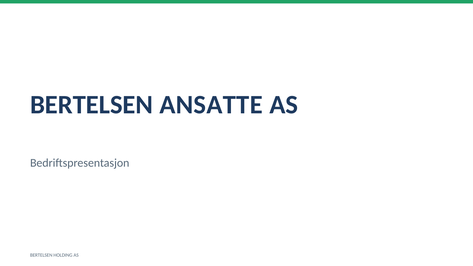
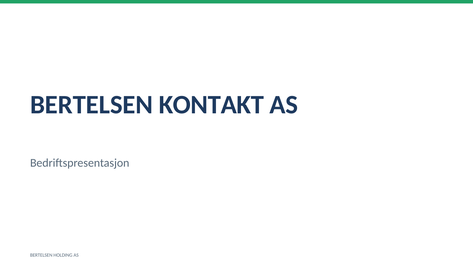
ANSATTE: ANSATTE -> KONTAKT (211, 105)
